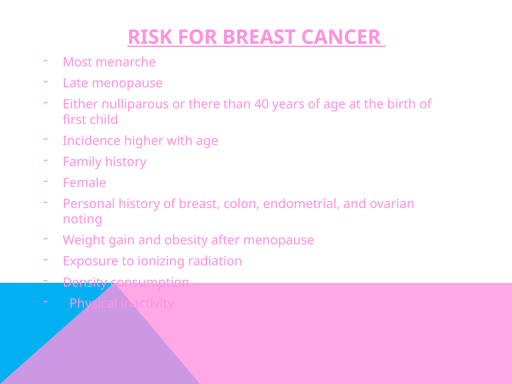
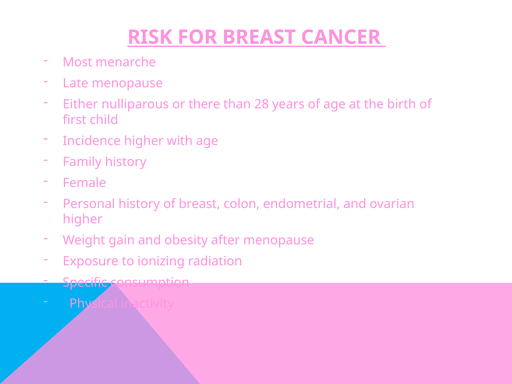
40: 40 -> 28 (262, 104)
noting: noting -> higher (83, 219)
Density: Density -> Specific (85, 282)
